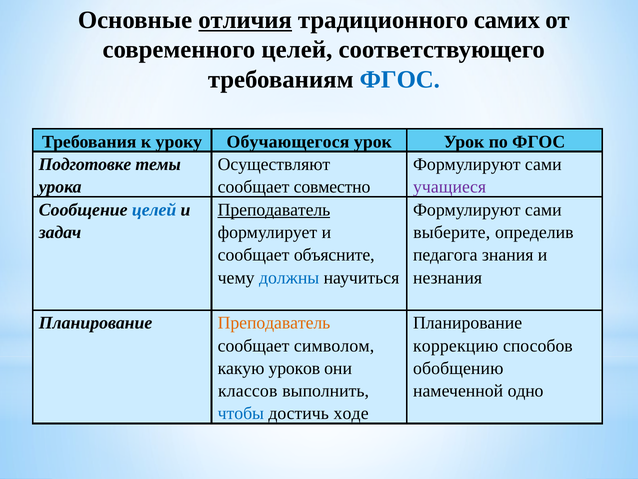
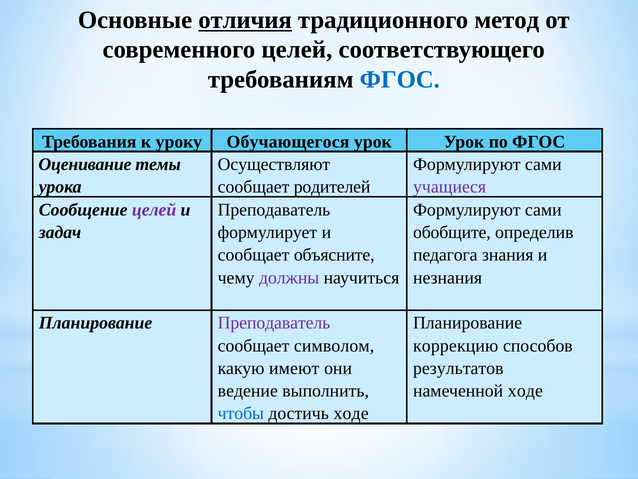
самих: самих -> метод (507, 20)
Подготовке: Подготовке -> Оценивание (85, 164)
совместно: совместно -> родителей (332, 187)
целей colour: blue -> purple (154, 210)
Преподаватель underline: present -> none (274, 210)
выберите: выберите -> обобщите (452, 232)
должны colour: blue -> purple (289, 277)
Преподаватель colour: orange -> purple (274, 323)
уроков: уроков -> имеют (294, 368)
обобщению: обобщению -> результатов (458, 368)
классов: классов -> ведение (248, 391)
намеченной одно: одно -> ходе (525, 391)
